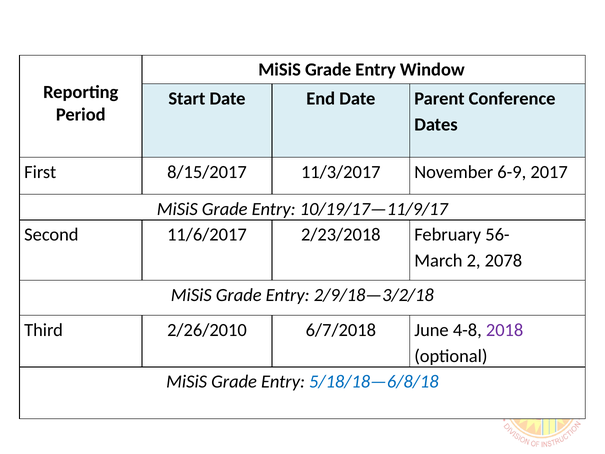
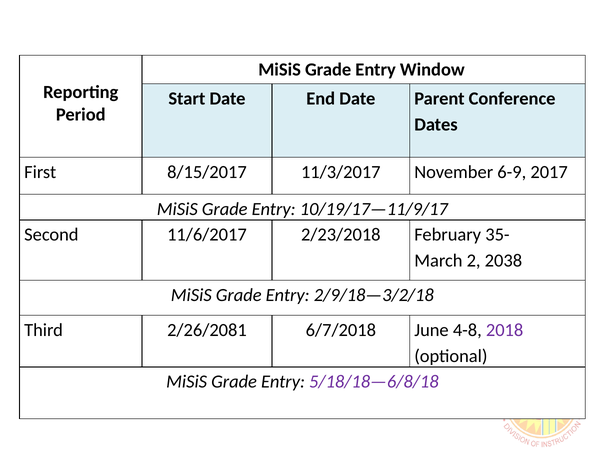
56-: 56- -> 35- (497, 235)
2078: 2078 -> 2038 (503, 261)
2/26/2010: 2/26/2010 -> 2/26/2081 (207, 330)
5/18/18—6/8/18 colour: blue -> purple (374, 382)
